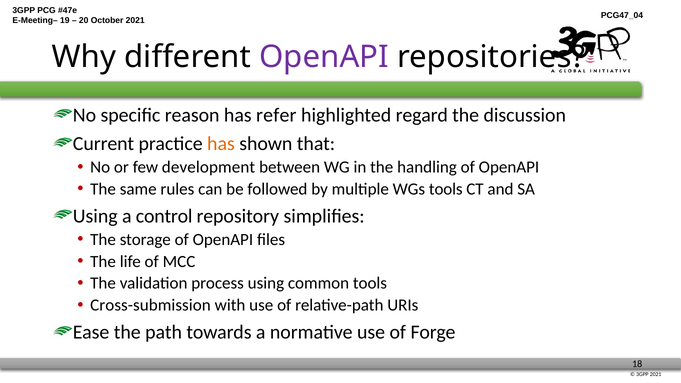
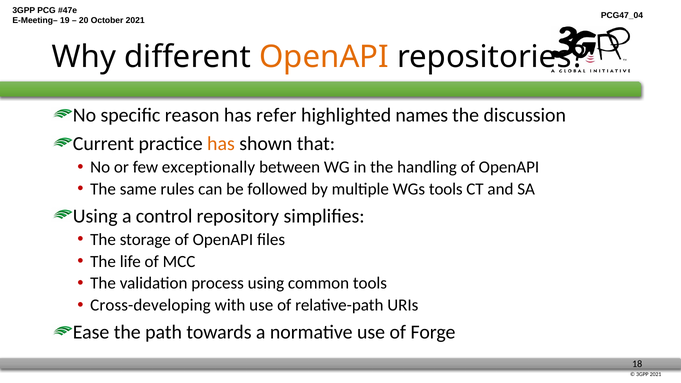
OpenAPI colour: purple -> orange (324, 57)
regard: regard -> names (422, 115)
development: development -> exceptionally (208, 167)
Cross-submission: Cross-submission -> Cross-developing (150, 305)
